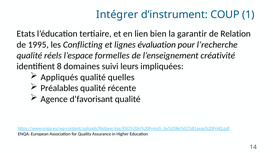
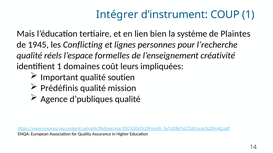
Etats: Etats -> Mais (26, 34)
garantir: garantir -> système (192, 34)
Relation: Relation -> Plaintes (235, 34)
1995: 1995 -> 1945 (38, 45)
évaluation: évaluation -> personnes (157, 45)
identifient 8: 8 -> 1 (59, 67)
suivi: suivi -> coût (110, 67)
Appliqués: Appliqués -> Important (59, 78)
quelles: quelles -> soutien (121, 78)
Préalables: Préalables -> Prédéfinis (59, 88)
récente: récente -> mission (122, 88)
d’favorisant: d’favorisant -> d’publiques (91, 99)
